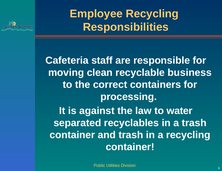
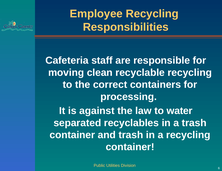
recyclable business: business -> recycling (190, 73)
